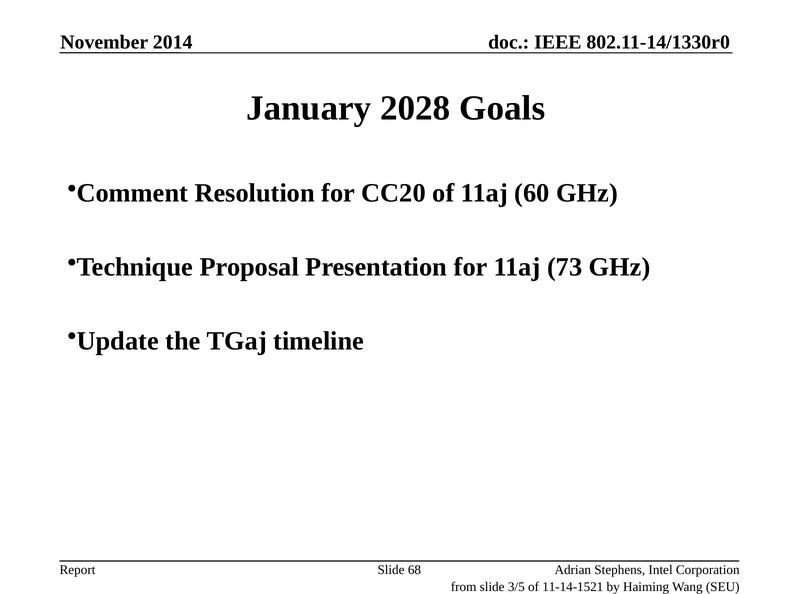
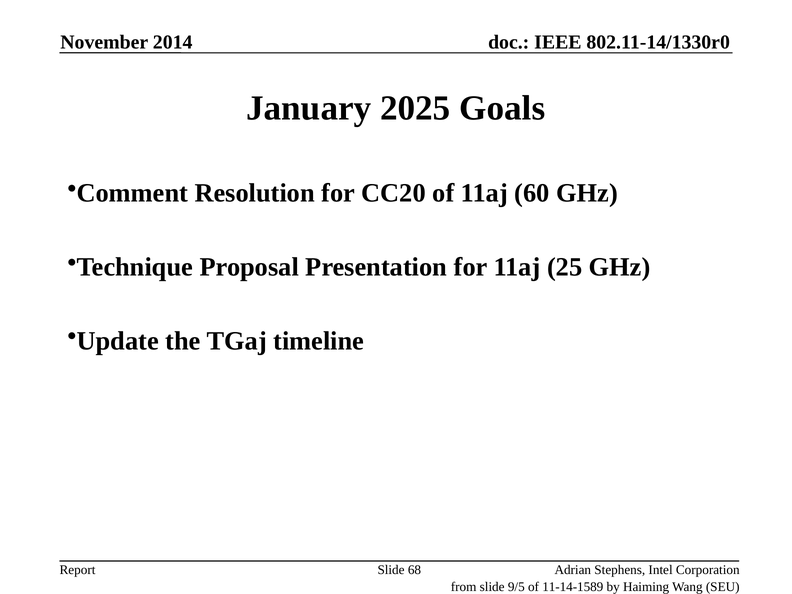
2028: 2028 -> 2025 (415, 108)
73: 73 -> 25 (565, 267)
3/5: 3/5 -> 9/5 (516, 587)
11-14-1521: 11-14-1521 -> 11-14-1589 (573, 587)
